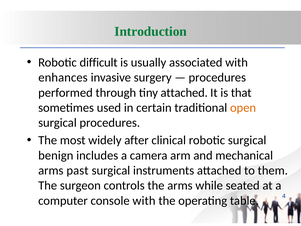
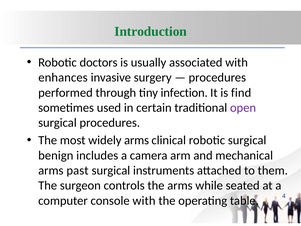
difficult: difficult -> doctors (99, 62)
tiny attached: attached -> infection (184, 93)
that: that -> find (241, 93)
open colour: orange -> purple (243, 108)
widely after: after -> arms (137, 140)
